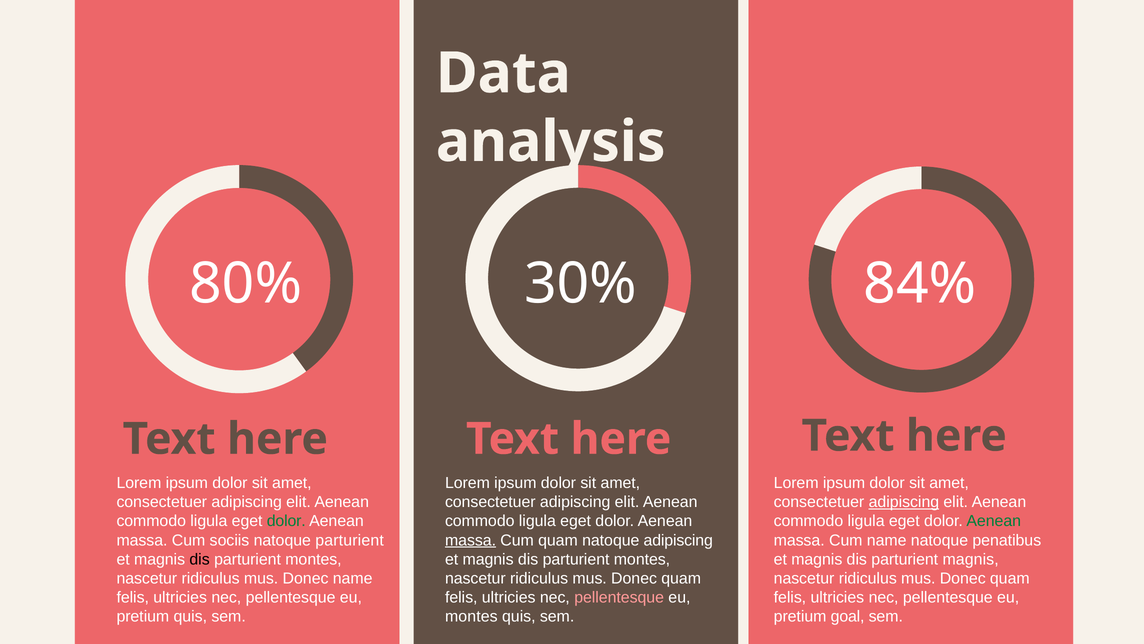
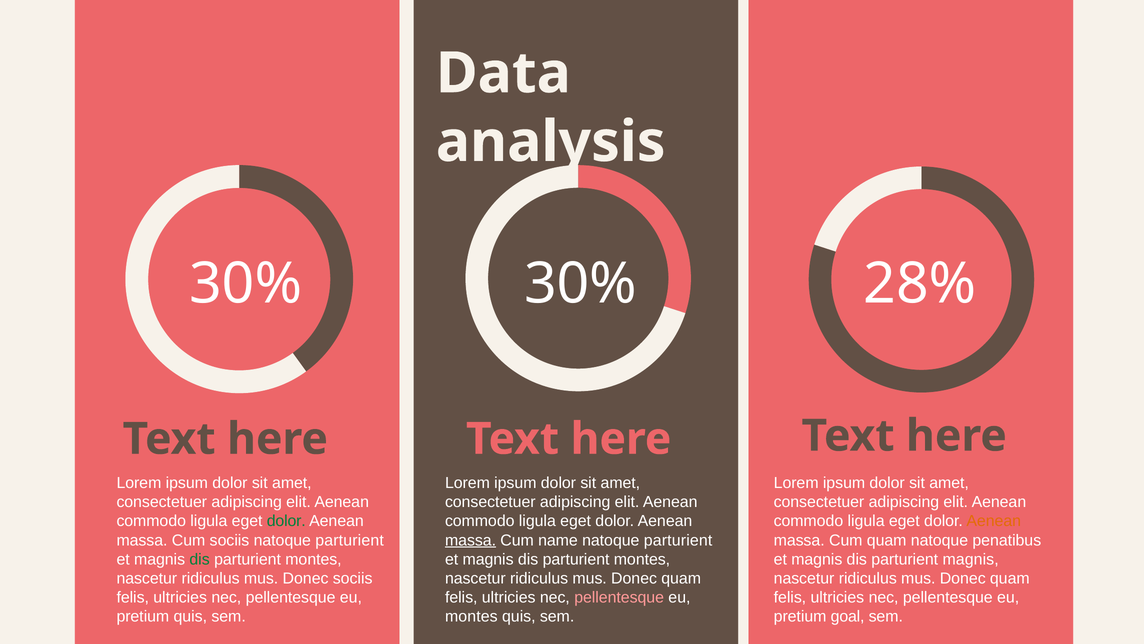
80%: 80% -> 30% (246, 283)
84%: 84% -> 28% (920, 283)
adipiscing underline: present -> none (904, 502)
Aenean colour: green -> orange (994, 521)
Cum quam: quam -> name (558, 540)
adipiscing: adipiscing -> parturient (678, 540)
Cum name: name -> quam (887, 540)
dis colour: black -> green (200, 559)
Donec name: name -> sociis (353, 578)
